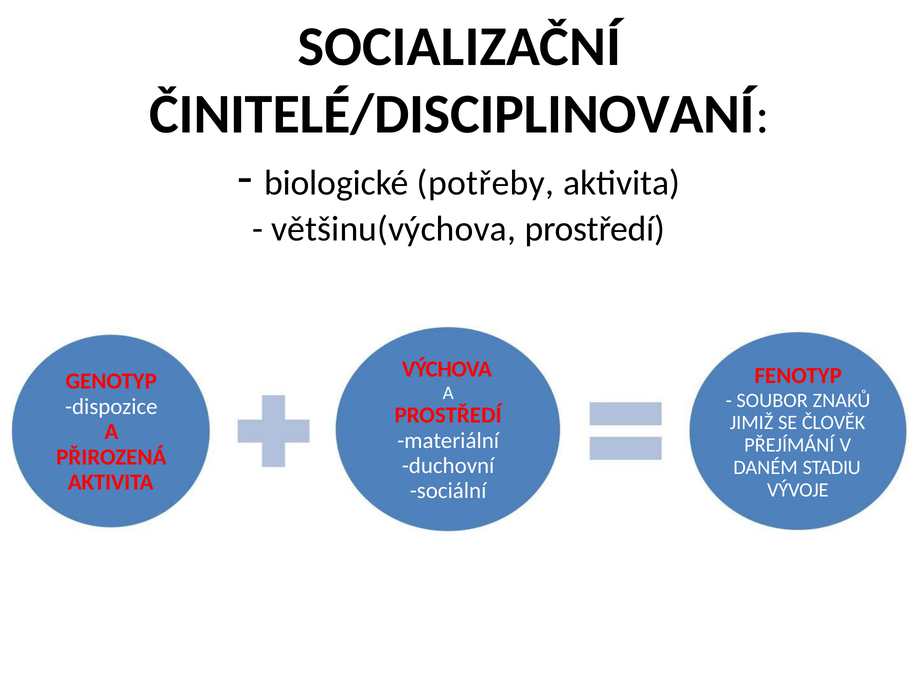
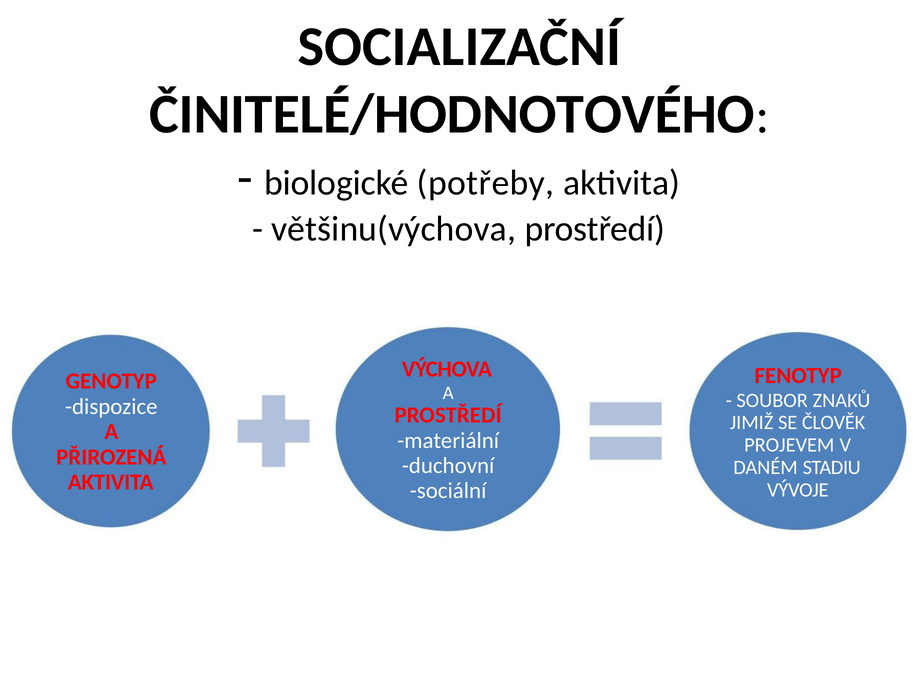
ČINITELÉ/DISCIPLINOVANÍ: ČINITELÉ/DISCIPLINOVANÍ -> ČINITELÉ/HODNOTOVÉHO (452, 114)
PŘEJÍMÁNÍ: PŘEJÍMÁNÍ -> PROJEVEM (789, 445)
